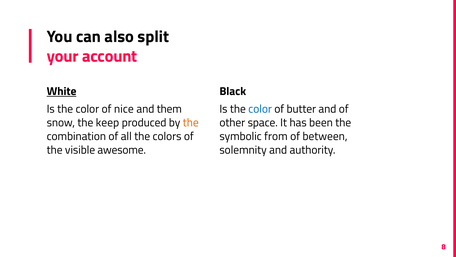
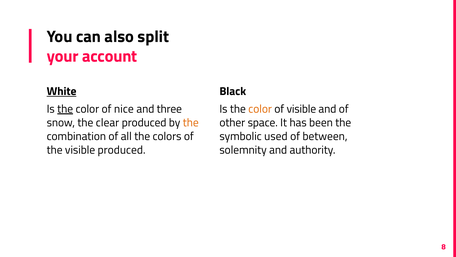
the underline: none -> present (65, 109)
them: them -> three (169, 109)
color colour: blue -> orange (260, 109)
of butter: butter -> visible (301, 109)
keep: keep -> clear (107, 122)
from: from -> used (276, 136)
visible awesome: awesome -> produced (122, 150)
